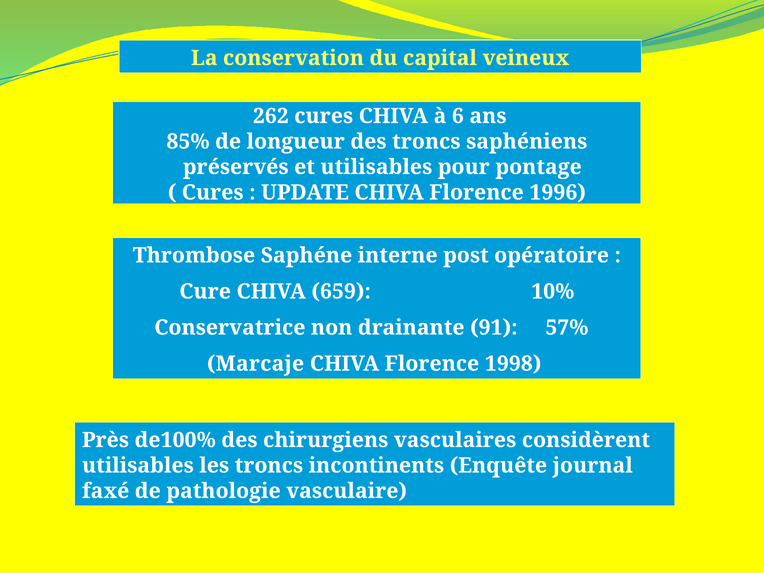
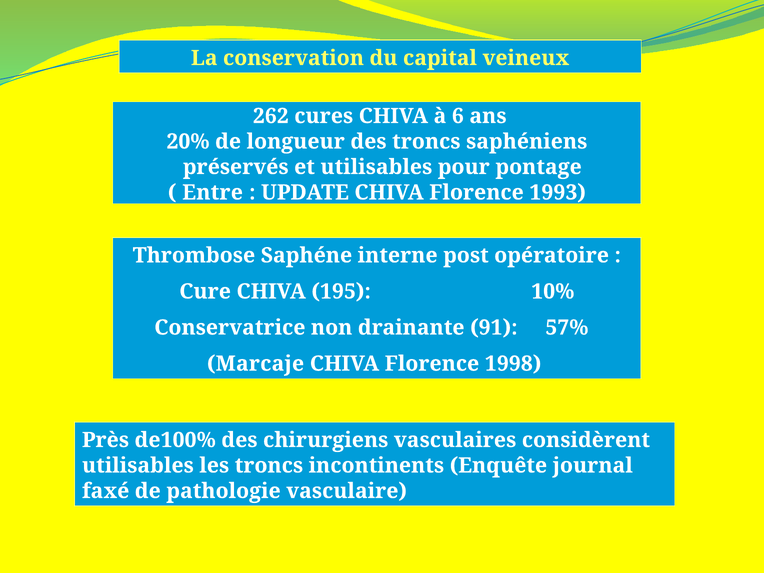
85%: 85% -> 20% (188, 142)
Cures: Cures -> Entre (213, 193)
1996: 1996 -> 1993 (558, 193)
659: 659 -> 195 (341, 291)
